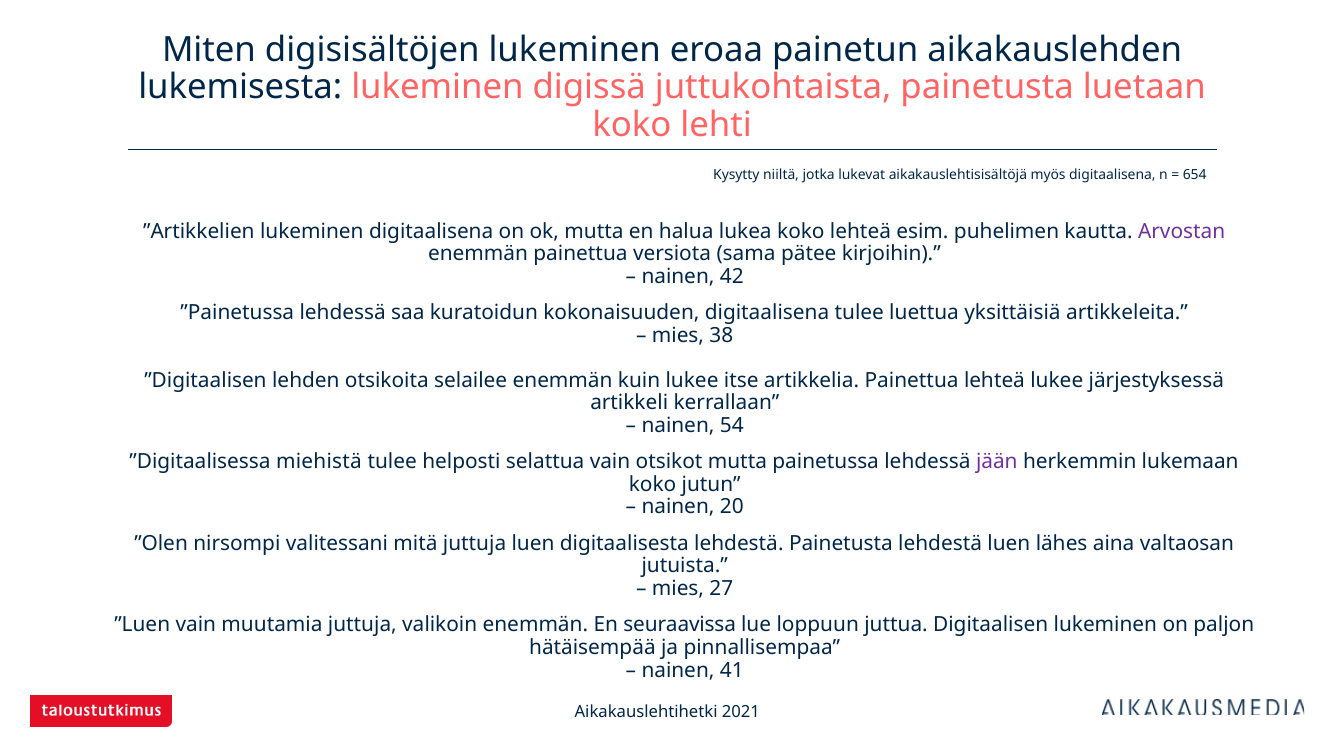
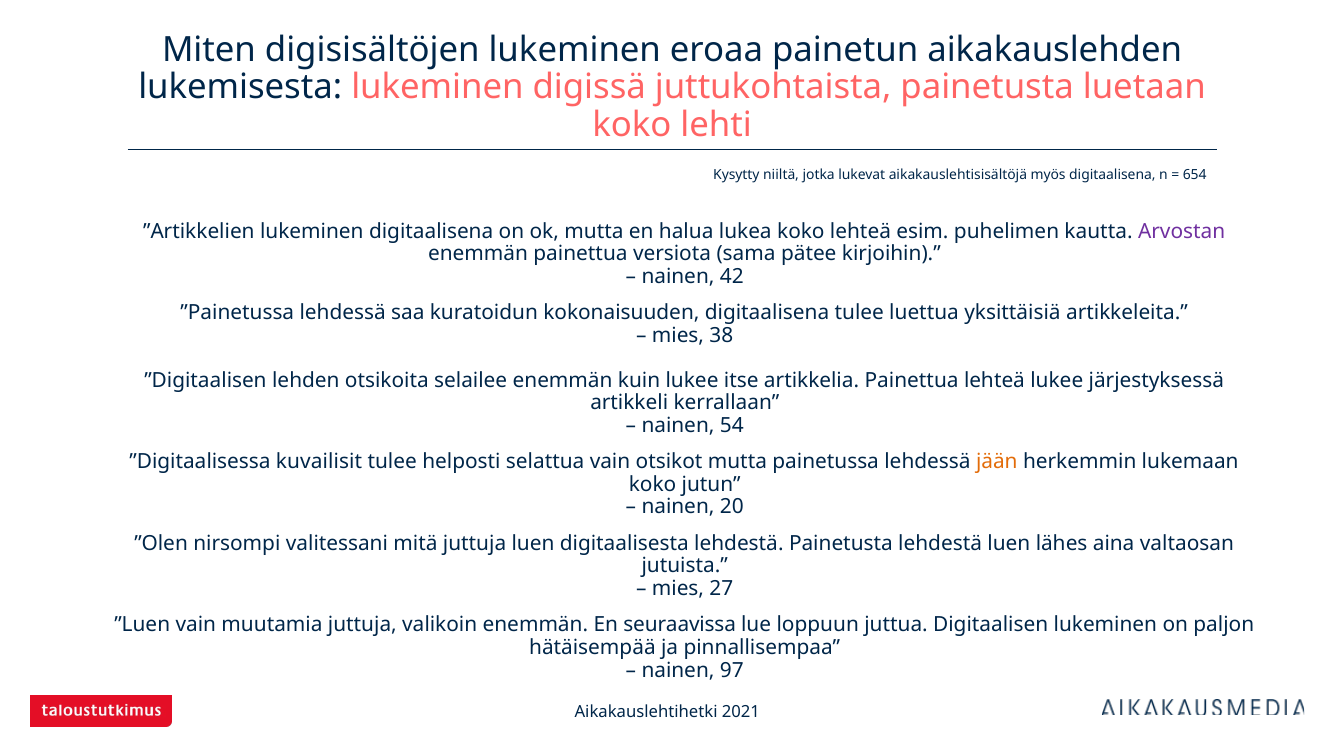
miehistä: miehistä -> kuvailisit (319, 462)
jään colour: purple -> orange (997, 462)
41: 41 -> 97 (732, 670)
